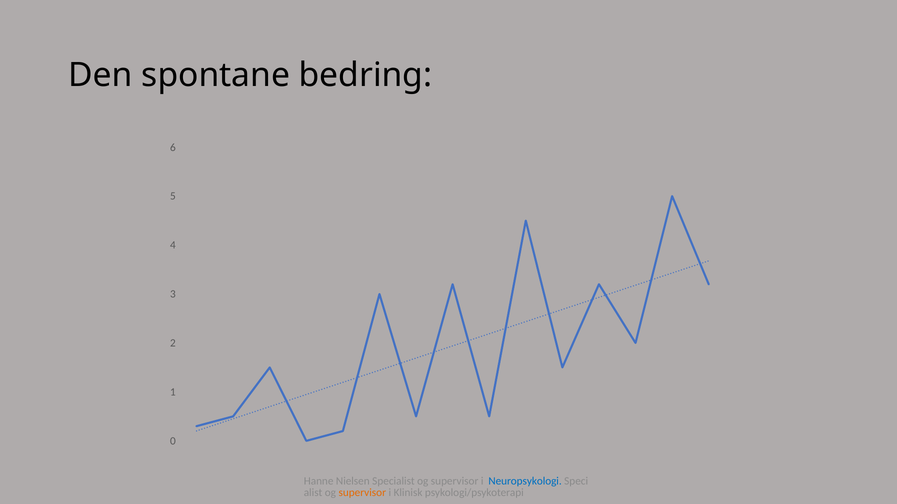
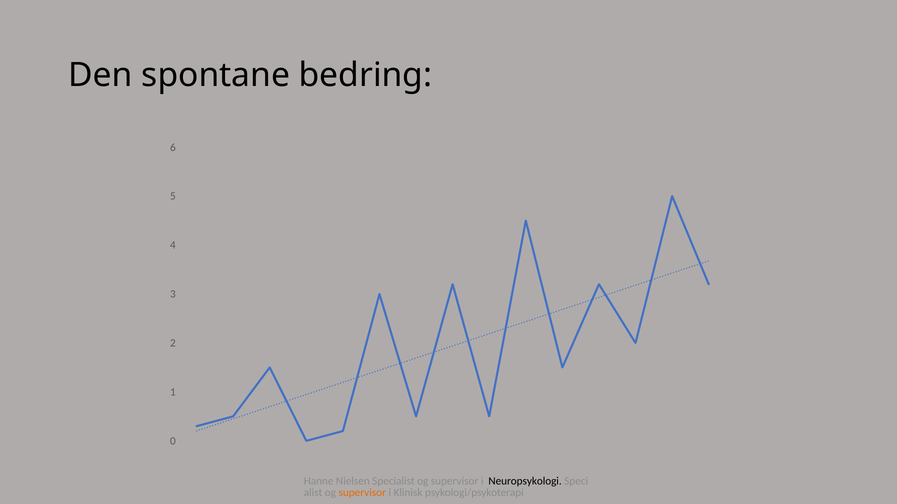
Neuropsykologi colour: blue -> black (525, 482)
